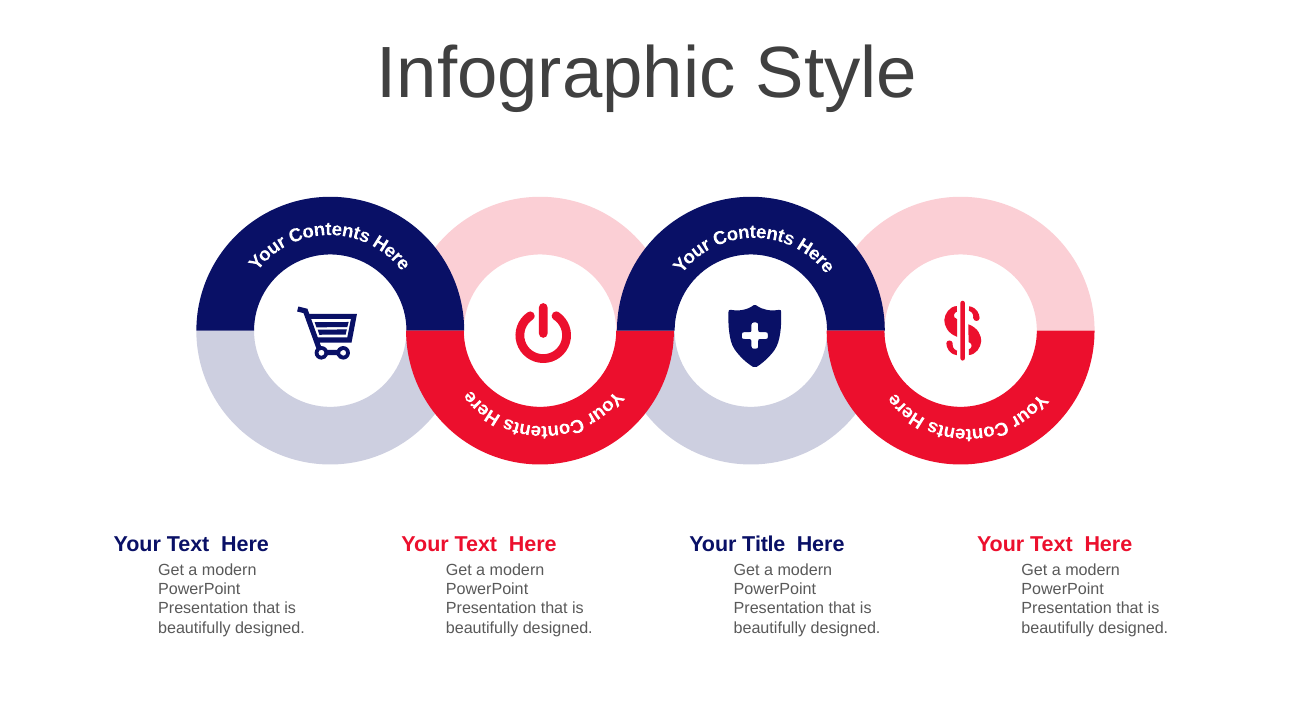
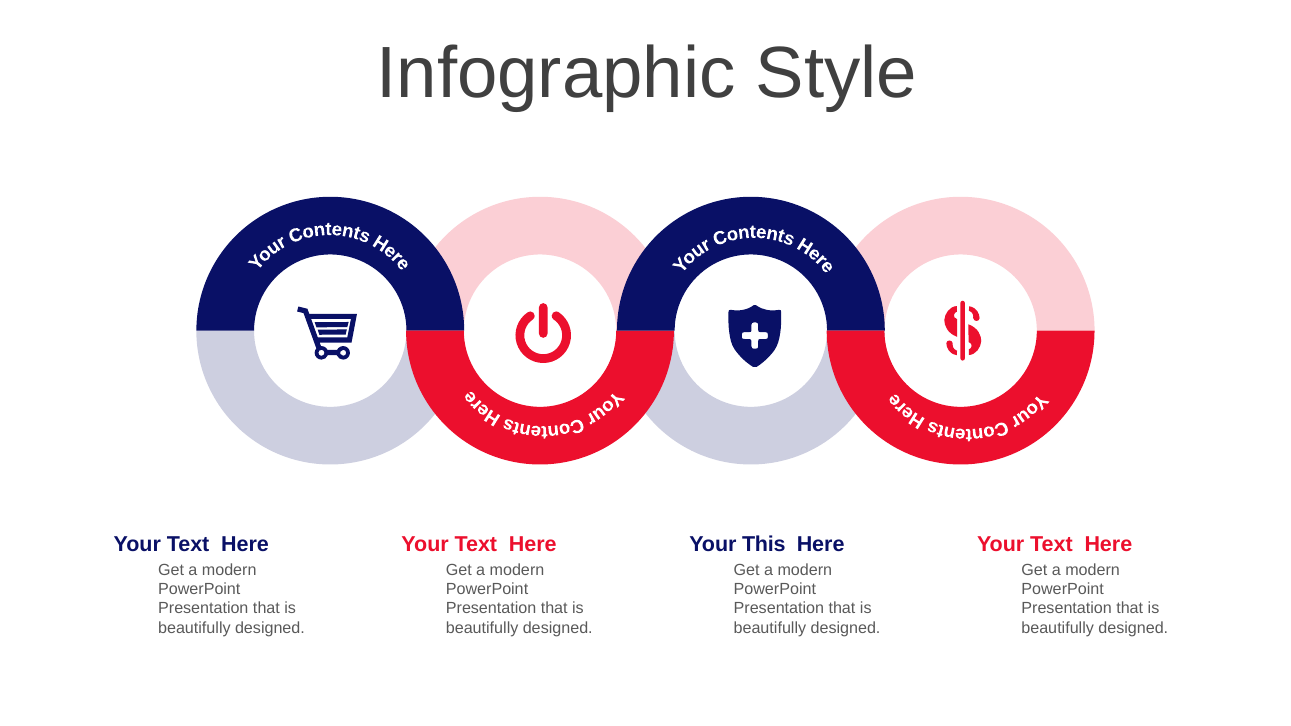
Title: Title -> This (764, 544)
